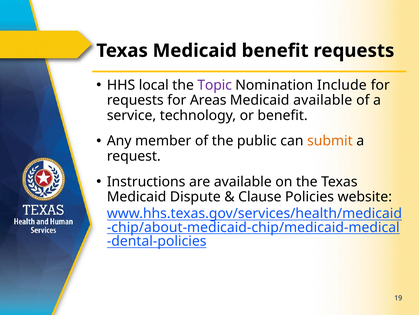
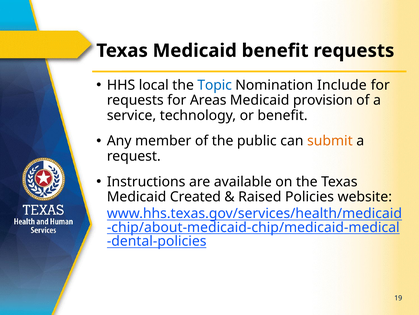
Topic colour: purple -> blue (215, 85)
Medicaid available: available -> provision (323, 100)
Dispute: Dispute -> Created (195, 196)
Clause: Clause -> Raised (260, 196)
